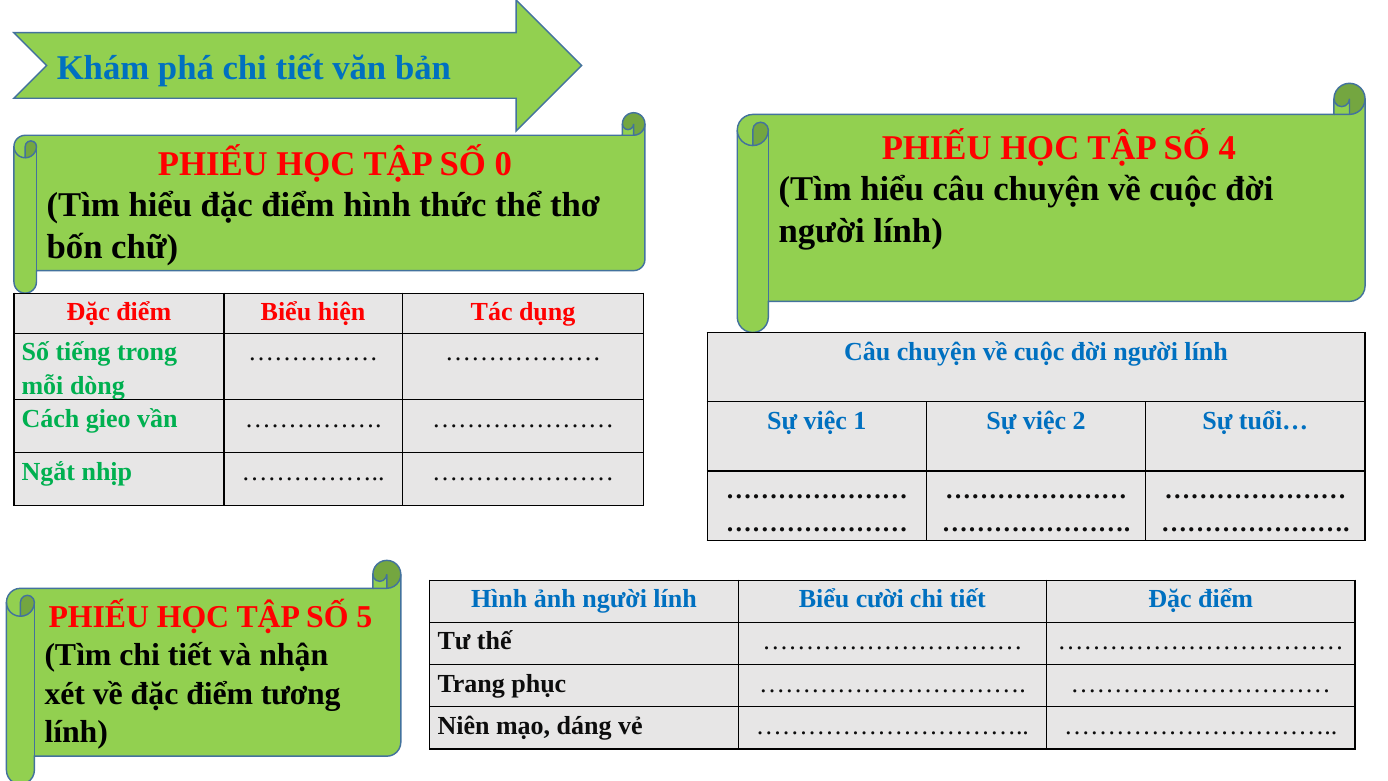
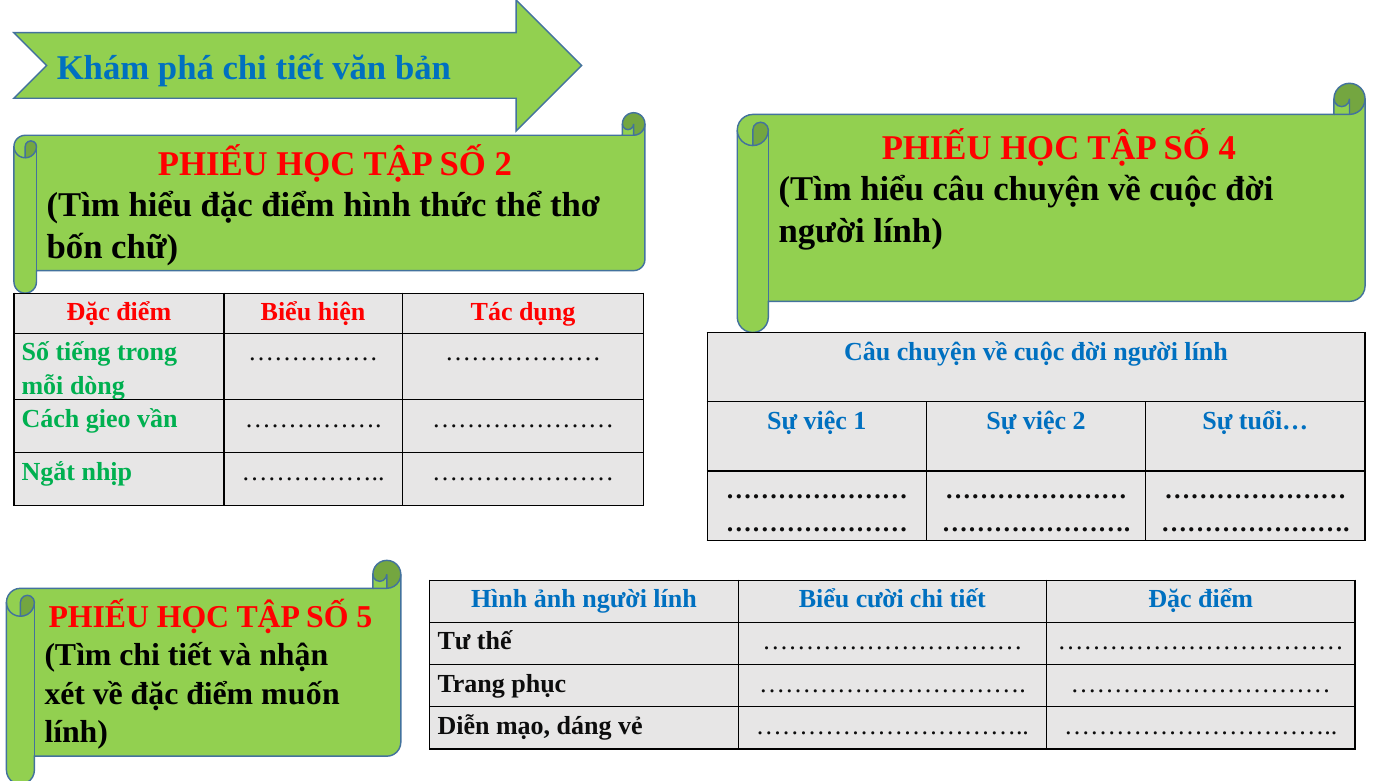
SỐ 0: 0 -> 2 (503, 164)
tương: tương -> muốn (300, 693)
Niên: Niên -> Diễn (464, 726)
